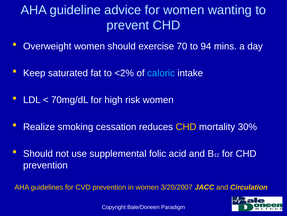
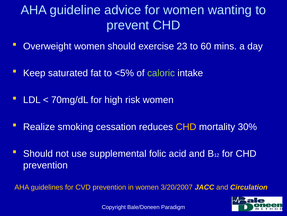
70: 70 -> 23 (182, 46)
94: 94 -> 60 (206, 46)
<2%: <2% -> <5% (124, 73)
caloric colour: light blue -> light green (161, 73)
